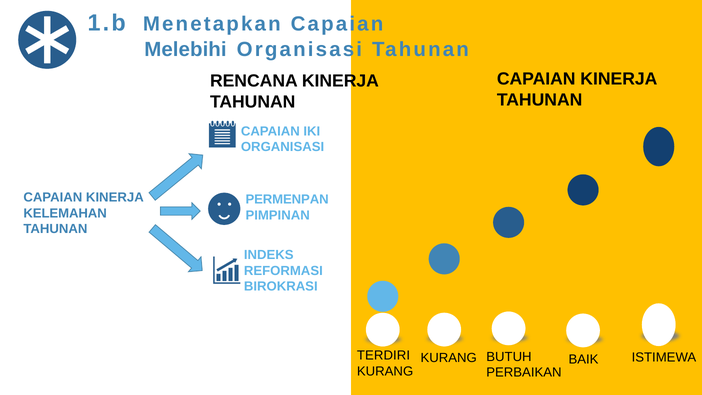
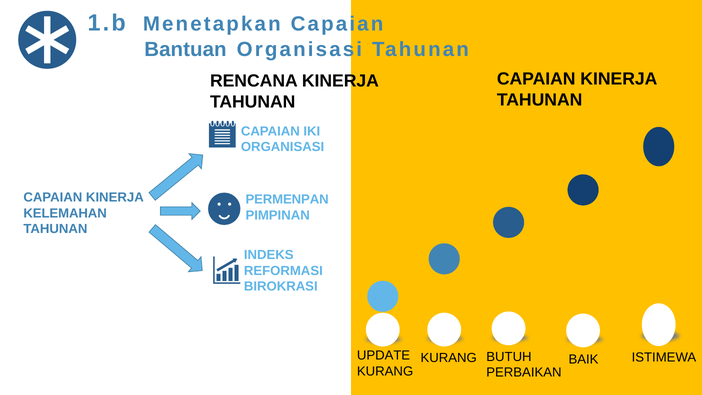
Melebihi: Melebihi -> Bantuan (185, 49)
TERDIRI: TERDIRI -> UPDATE (384, 355)
